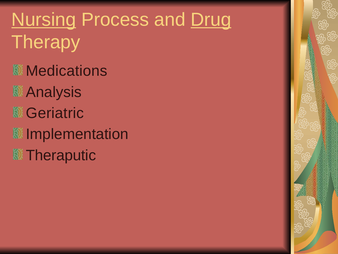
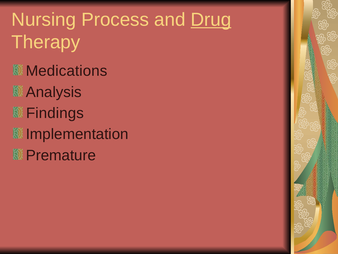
Nursing underline: present -> none (44, 20)
Geriatric: Geriatric -> Findings (55, 113)
Theraputic: Theraputic -> Premature (61, 155)
